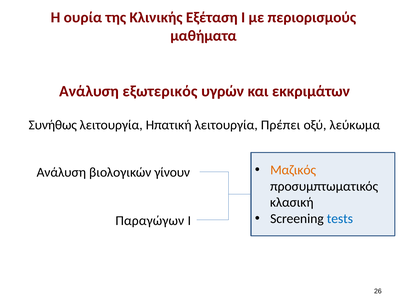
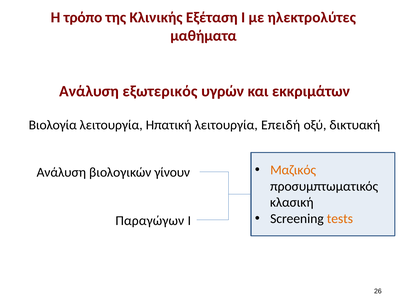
ουρία: ουρία -> τρόπο (83, 17)
περιορισμούς: περιορισμούς -> ηλεκτρολύτες (312, 17)
Συνήθως: Συνήθως -> Βιολογία (53, 125)
Πρέπει: Πρέπει -> Επειδή (281, 125)
λεύκωμα: λεύκωμα -> δικτυακή (355, 125)
tests colour: blue -> orange (340, 218)
